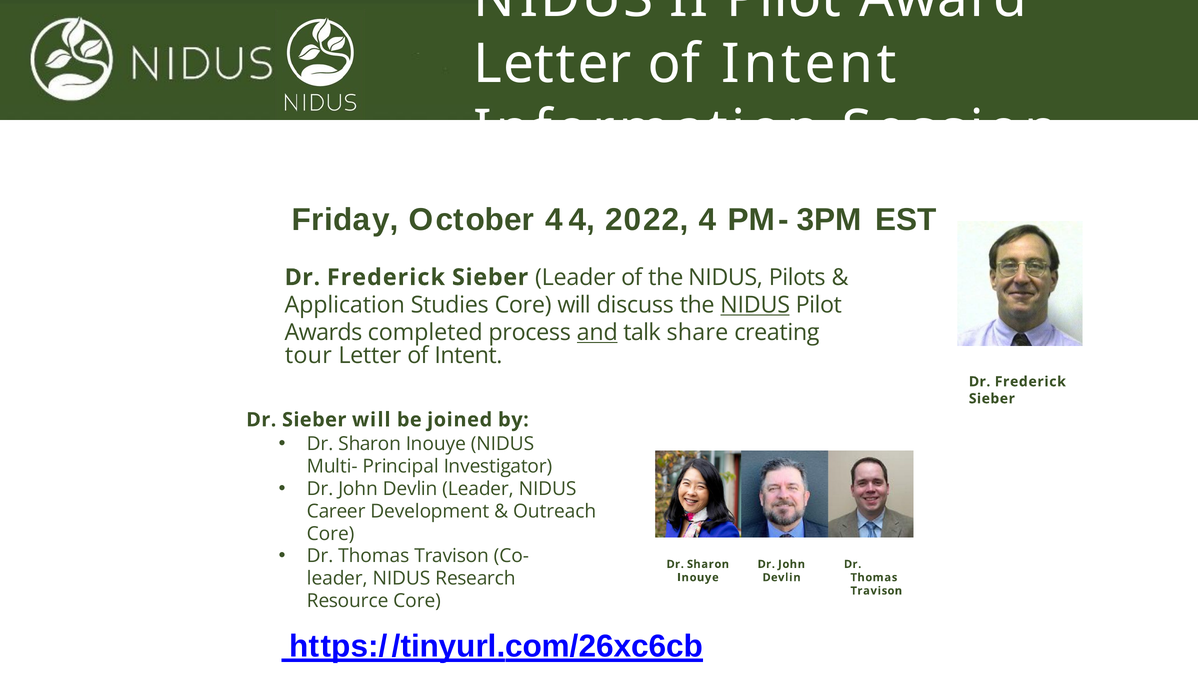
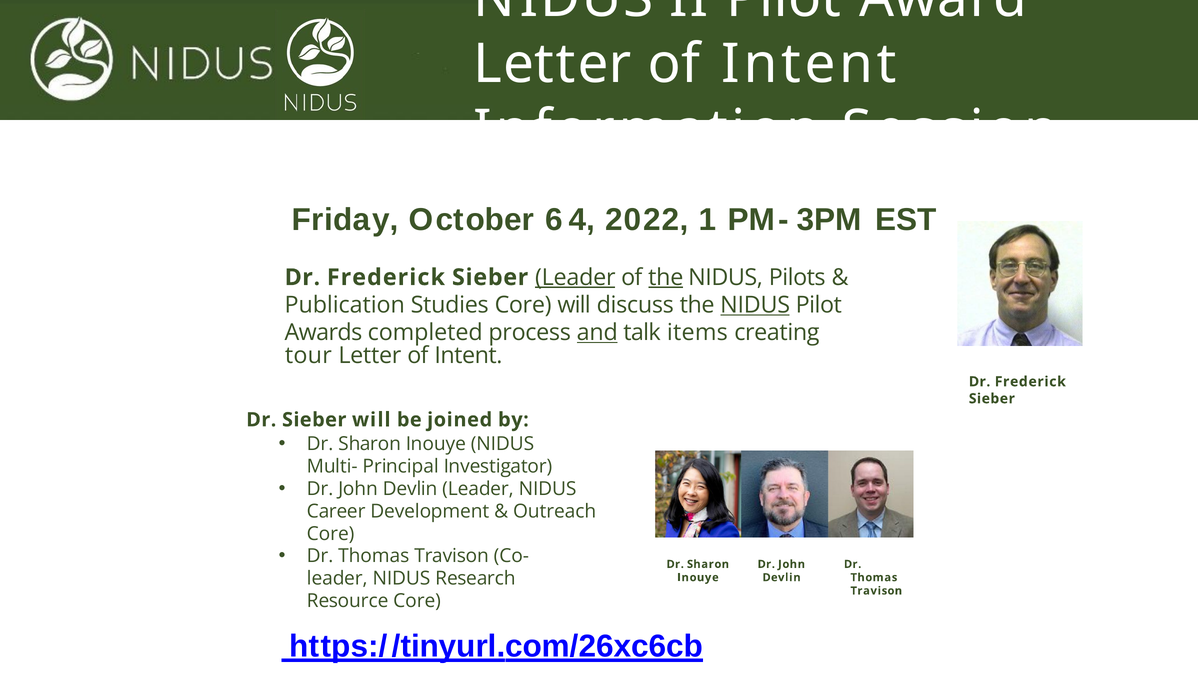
October 4: 4 -> 6 (554, 220)
2022 4: 4 -> 1 (708, 220)
Leader underline: none -> present (575, 277)
the underline: none -> present (666, 277)
Application: Application -> Publication (345, 305)
share: share -> items (697, 332)
